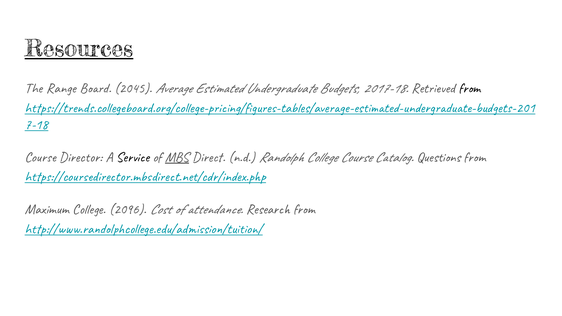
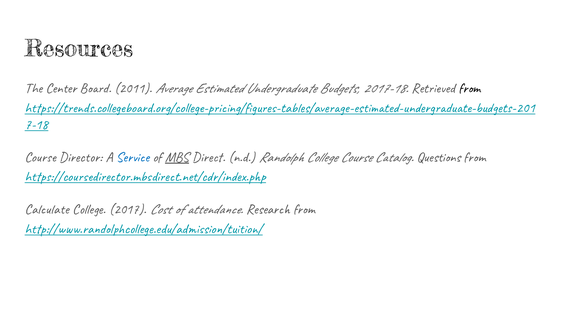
Resources underline: present -> none (79, 49)
Range: Range -> Center (61, 88)
2045: 2045 -> 2011 (133, 88)
Service colour: black -> blue (133, 157)
Maximum: Maximum -> Calculate (47, 209)
2096: 2096 -> 2017 (128, 209)
